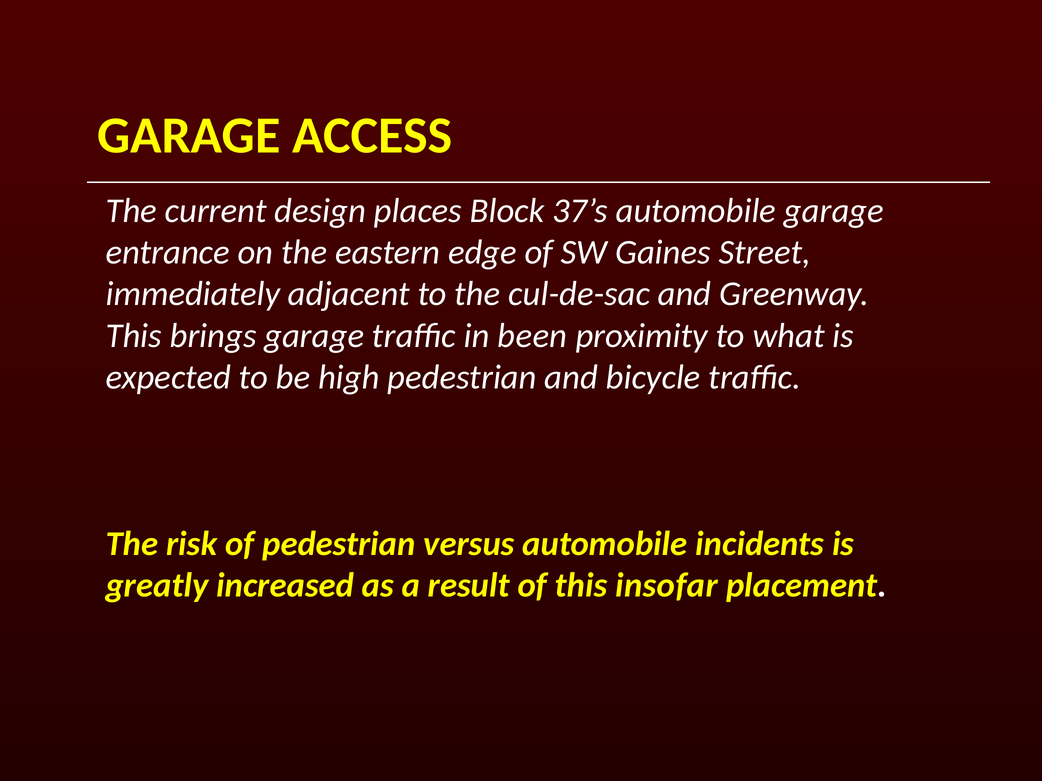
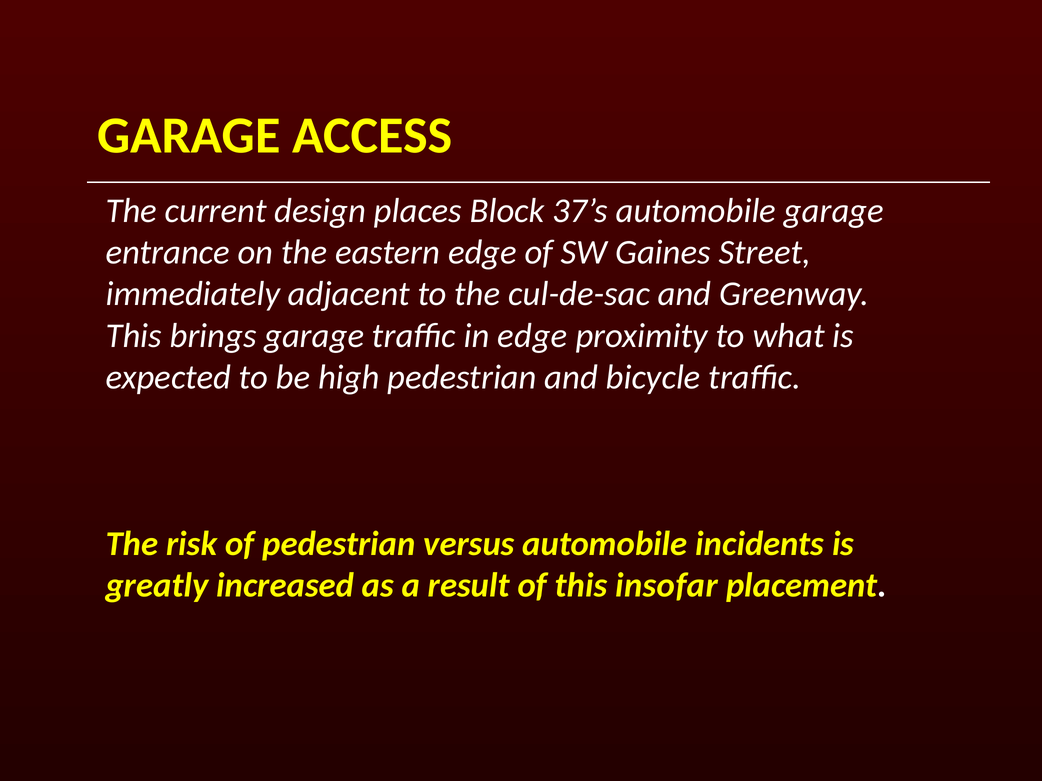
in been: been -> edge (532, 336)
